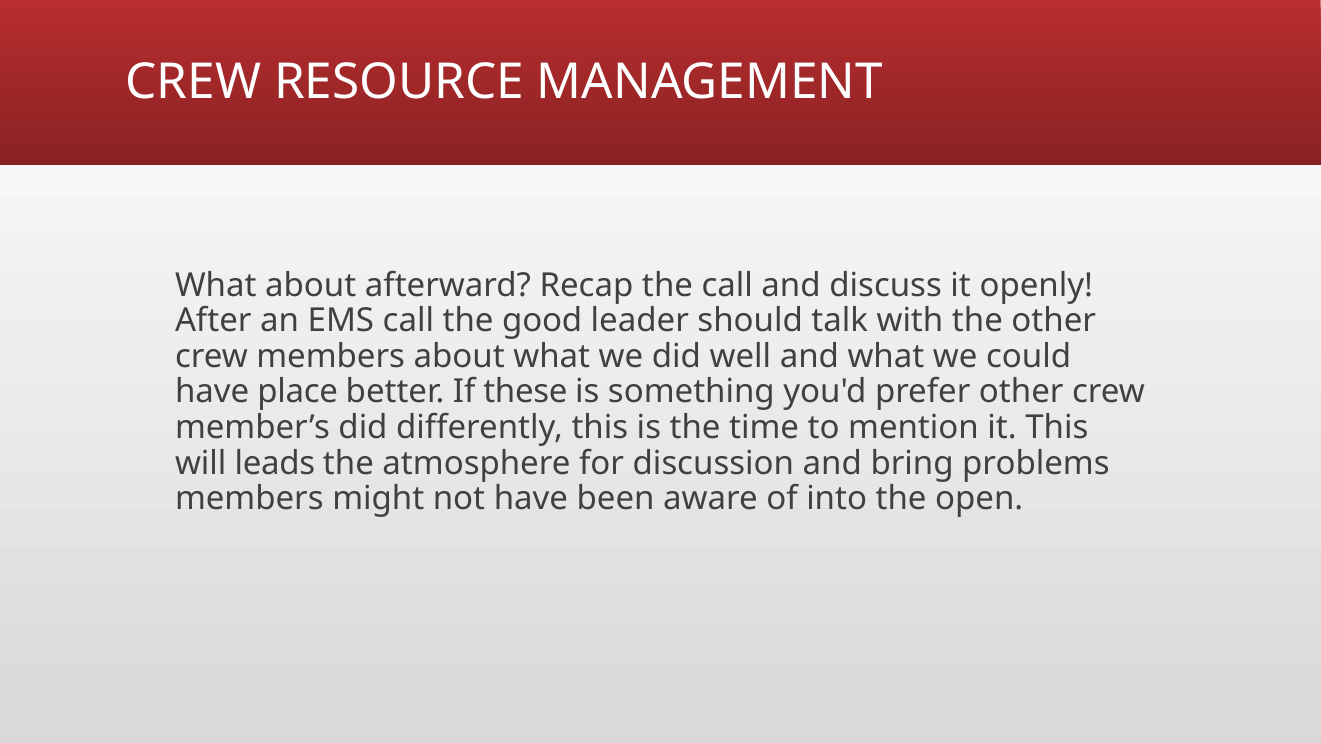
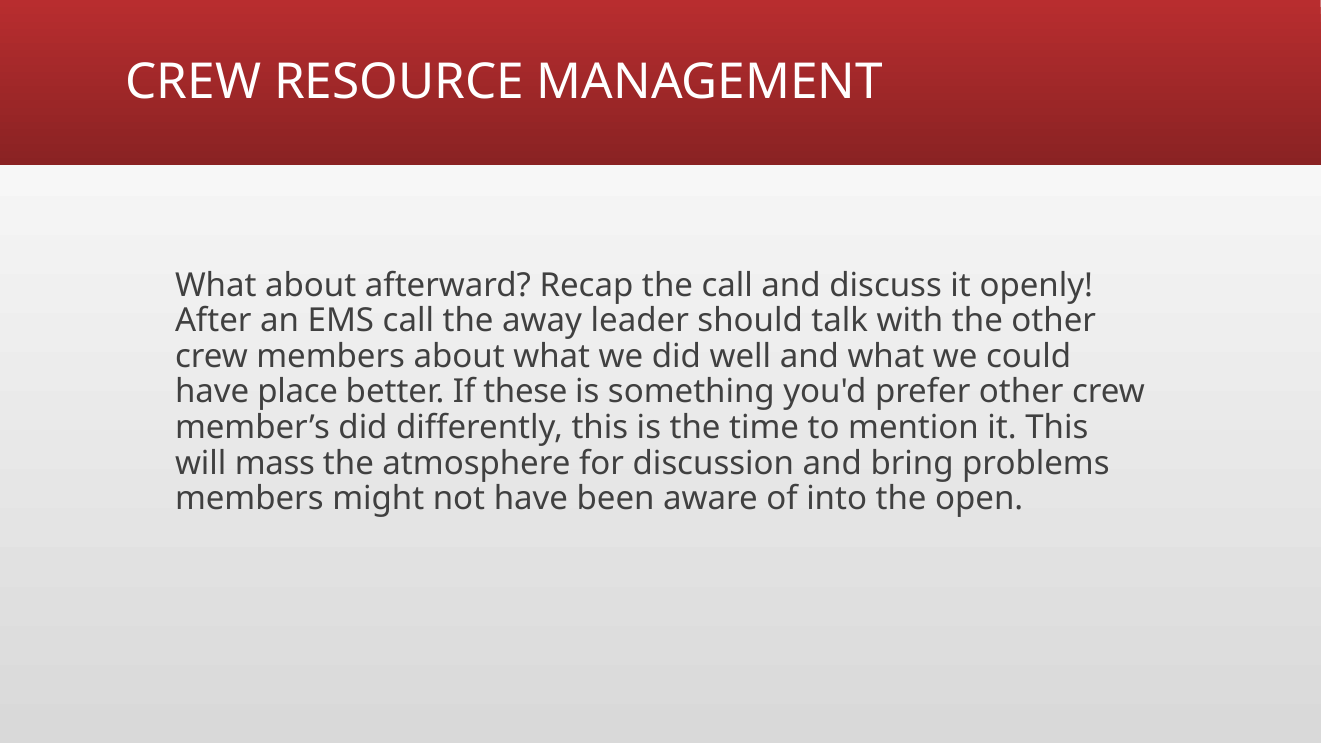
good: good -> away (542, 321)
leads: leads -> mass (275, 463)
